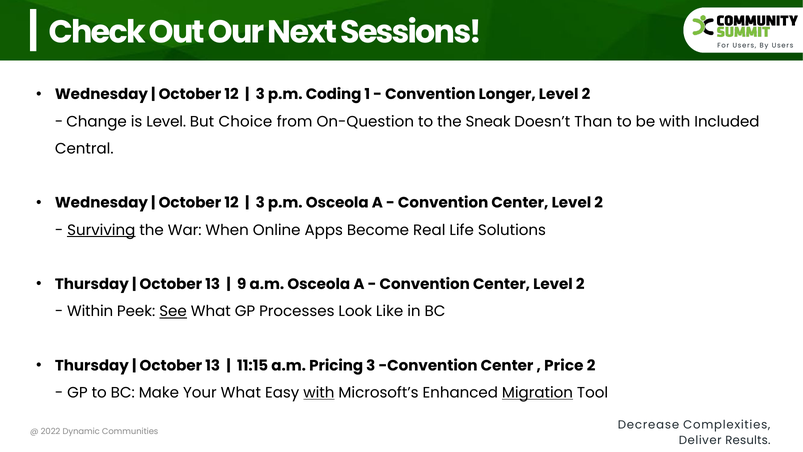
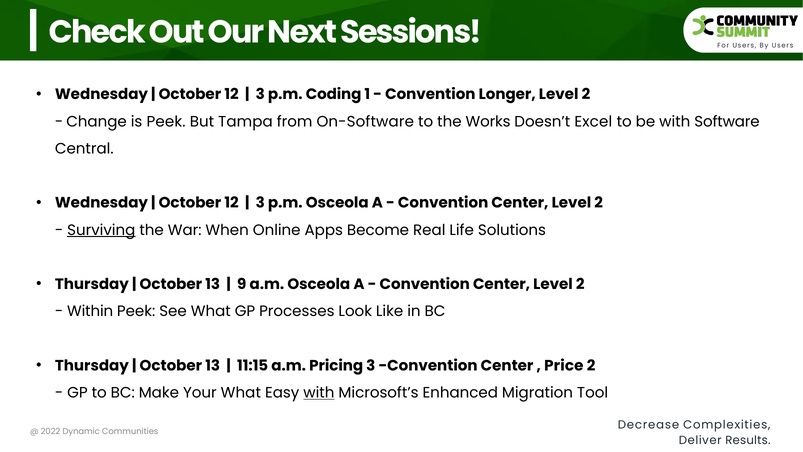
is Level: Level -> Peek (166, 121)
Choice: Choice -> Tampa (245, 121)
On-Question: On-Question -> On-Software (365, 121)
Sneak: Sneak -> Works (488, 121)
Than: Than -> Excel (593, 121)
Included: Included -> Software (727, 121)
See underline: present -> none (173, 311)
Migration underline: present -> none (537, 392)
